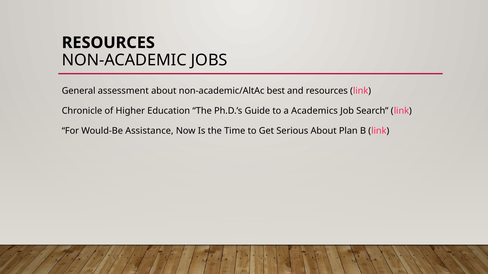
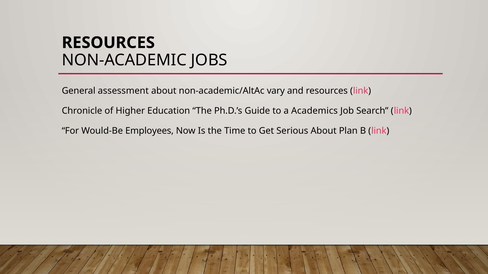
best: best -> vary (276, 91)
Assistance: Assistance -> Employees (149, 131)
